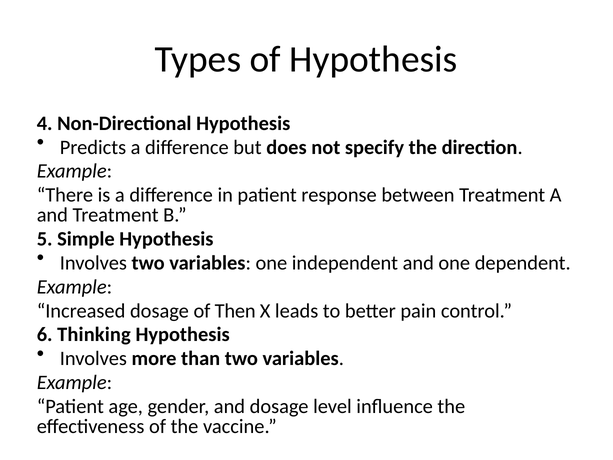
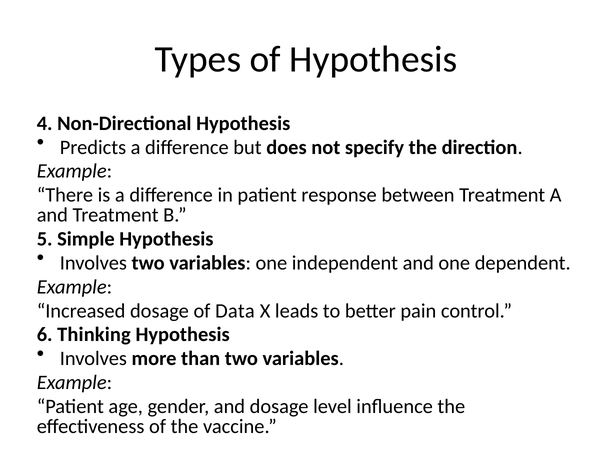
Then: Then -> Data (235, 311)
